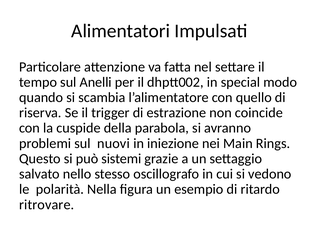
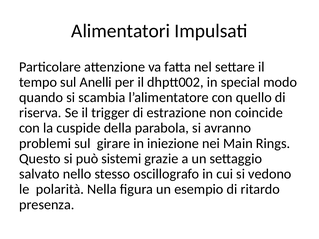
nuovi: nuovi -> girare (114, 144)
ritrovare: ritrovare -> presenza (47, 205)
